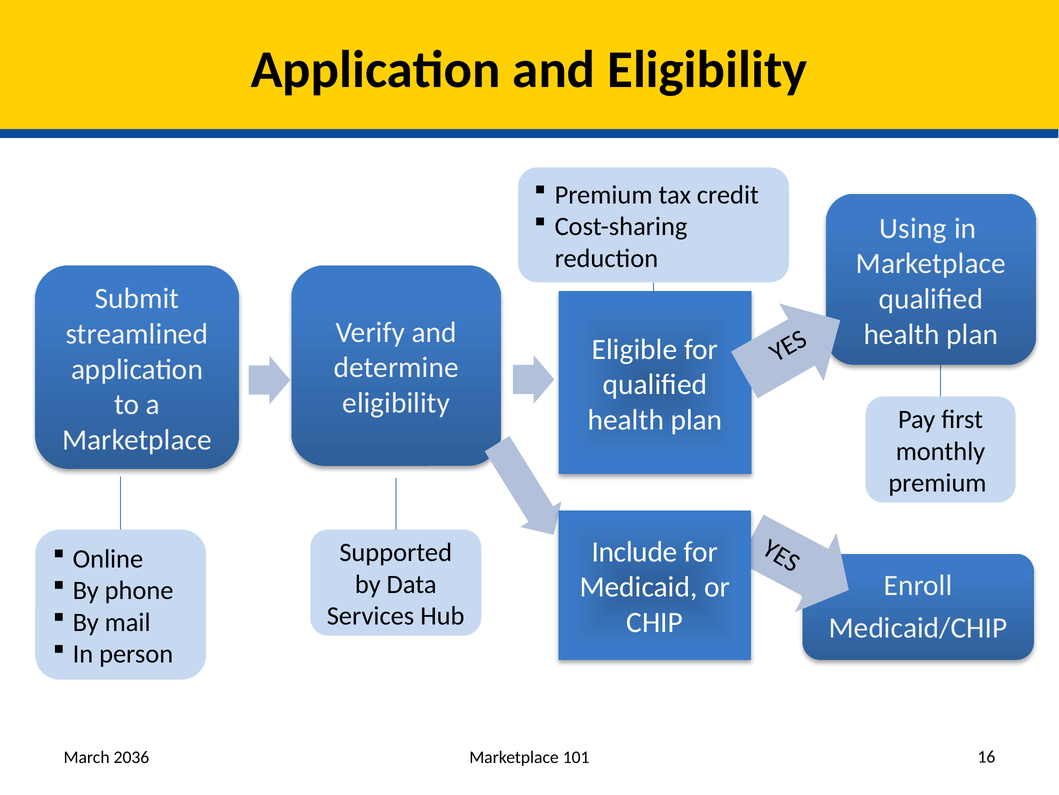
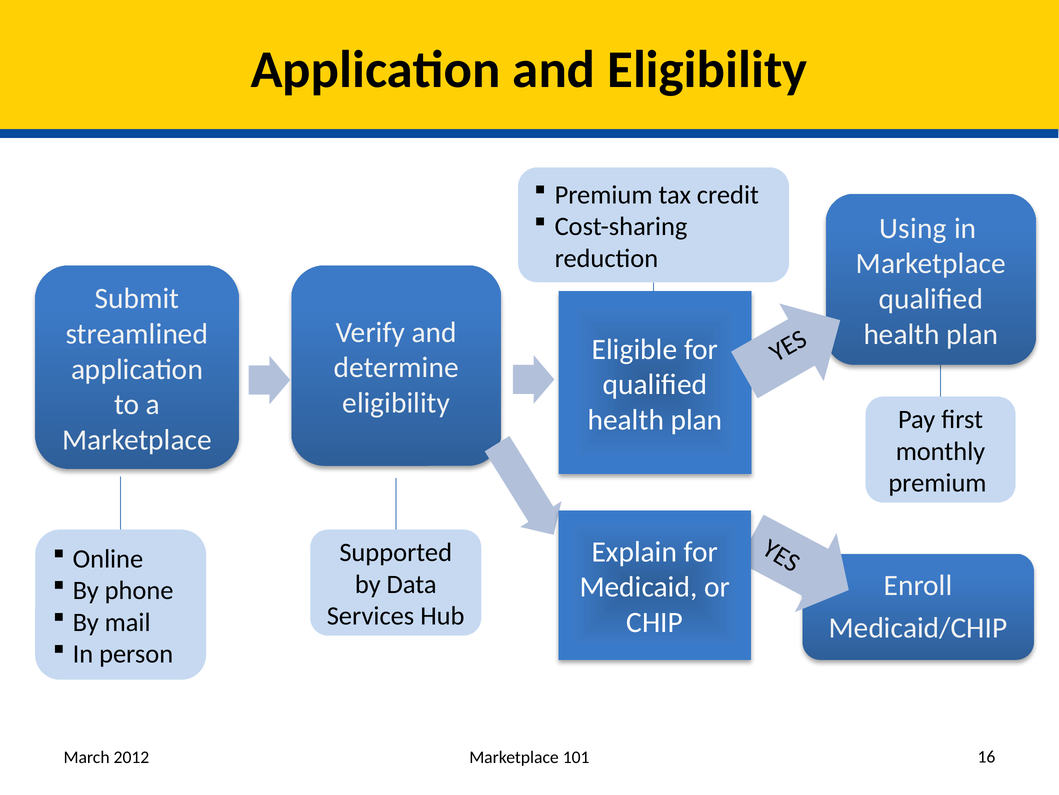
Include: Include -> Explain (634, 551)
2036: 2036 -> 2012 (131, 757)
